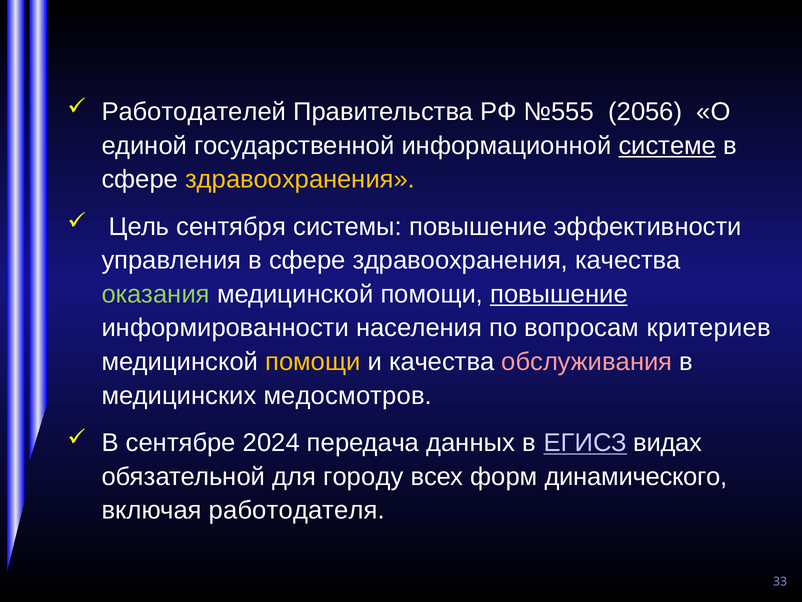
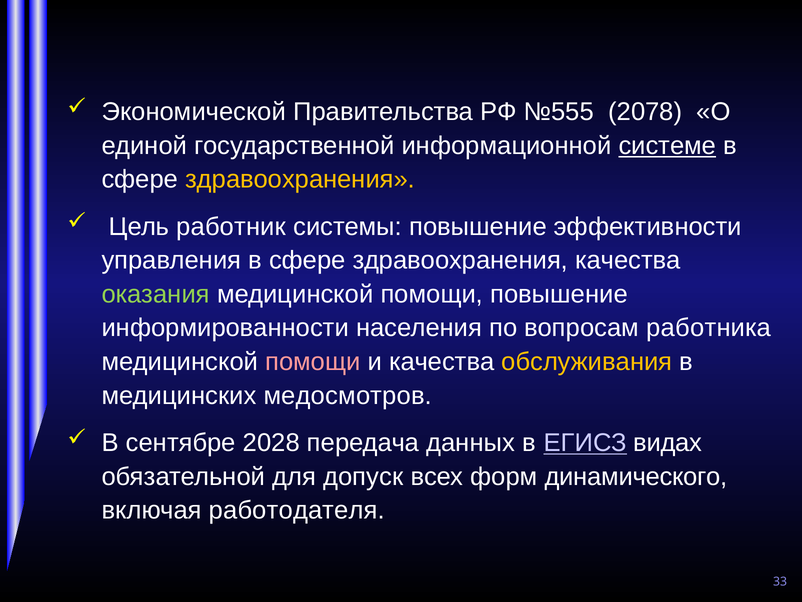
Работодателей: Работодателей -> Экономической (194, 112)
2056: 2056 -> 2078 (645, 112)
сентября: сентября -> работник (231, 226)
повышение underline: present -> none (559, 294)
критериев: критериев -> работника (709, 328)
помощи colour: yellow -> pink (313, 362)
обслуживания colour: pink -> yellow (587, 362)
2024: 2024 -> 2028 (271, 442)
городу: городу -> допуск (363, 476)
